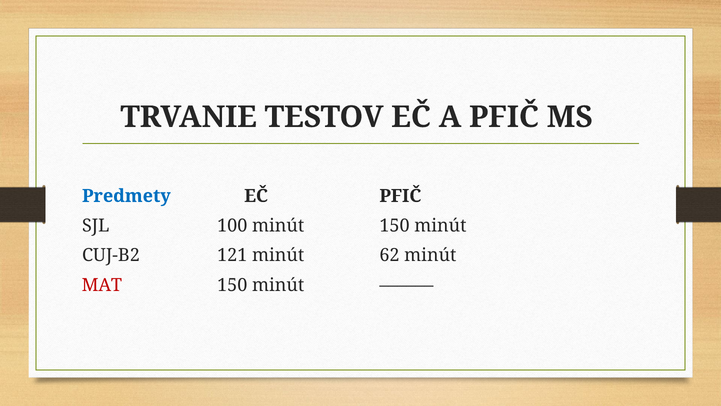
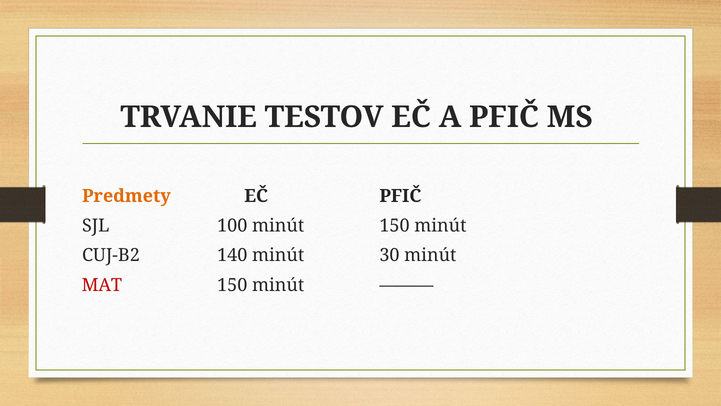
Predmety colour: blue -> orange (126, 196)
121: 121 -> 140 (232, 255)
62: 62 -> 30 (389, 255)
